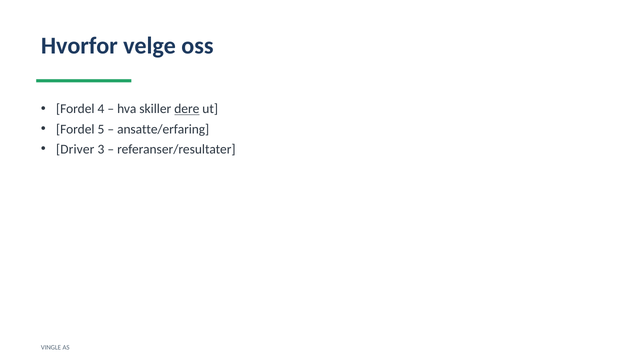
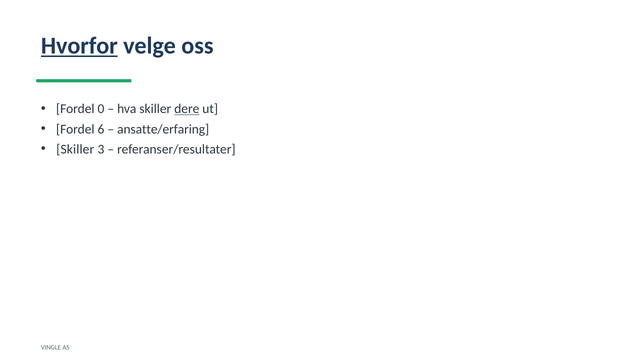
Hvorfor underline: none -> present (79, 46)
4: 4 -> 0 (101, 109)
5: 5 -> 6 (101, 129)
Driver: Driver -> Skiller (75, 149)
